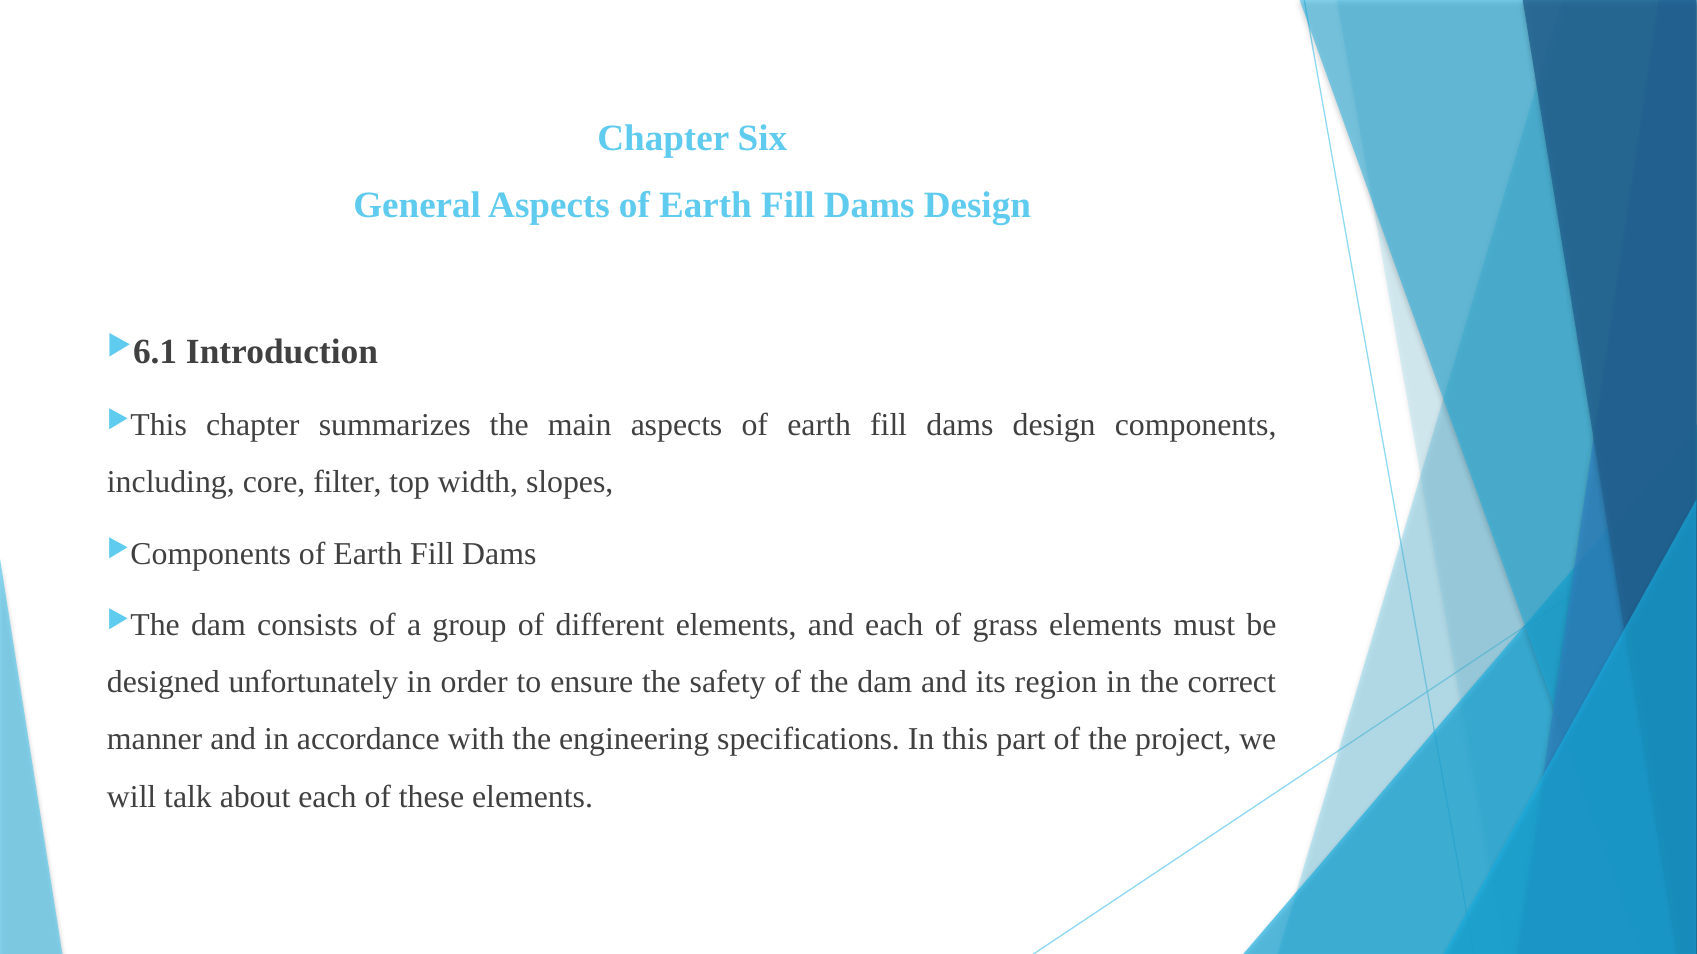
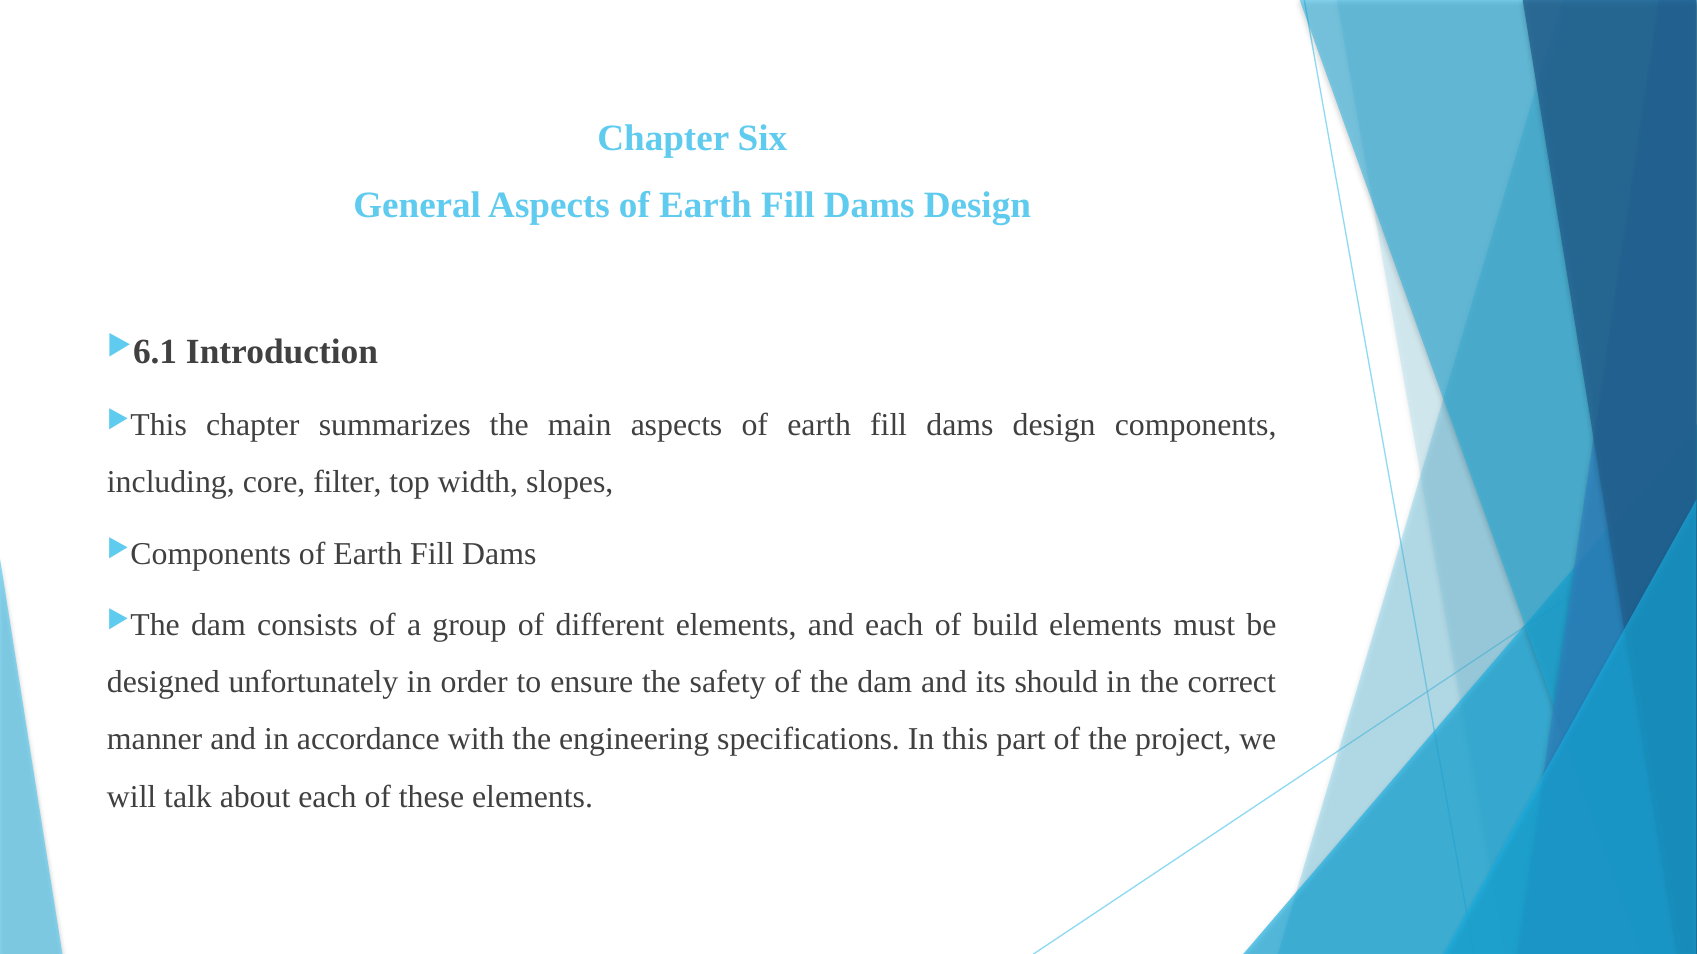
grass: grass -> build (1005, 625)
region: region -> should (1056, 683)
